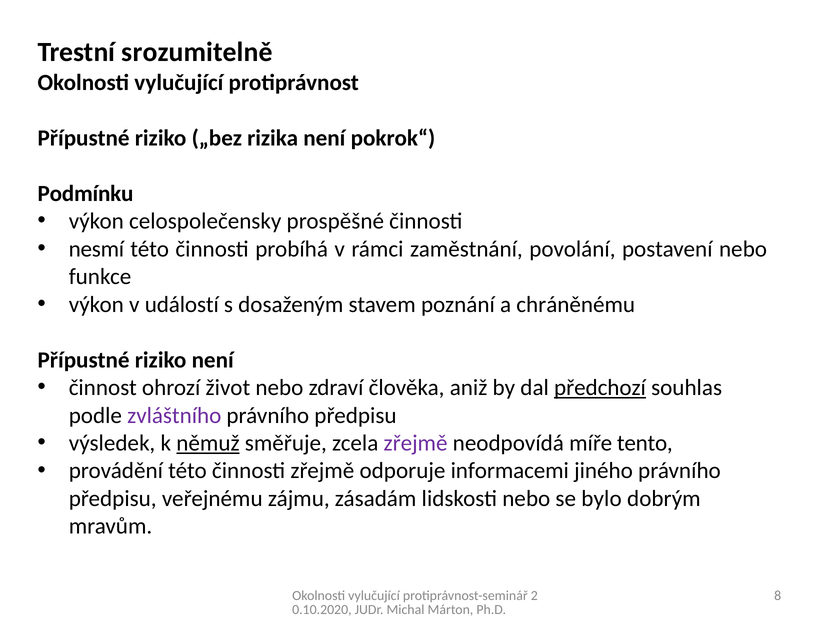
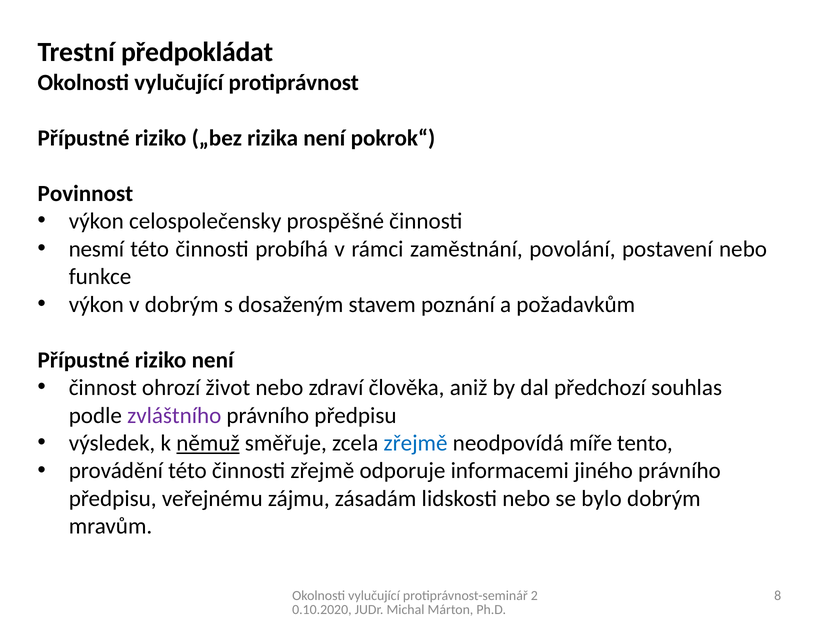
srozumitelně: srozumitelně -> předpokládat (197, 52)
Podmínku: Podmínku -> Povinnost (85, 193)
v událostí: událostí -> dobrým (182, 304)
chráněnému: chráněnému -> požadavkům (576, 304)
předchozí underline: present -> none (600, 387)
zřejmě colour: purple -> blue (416, 443)
